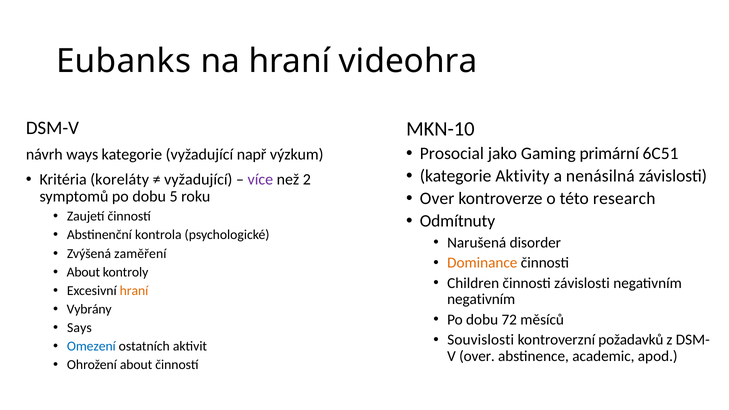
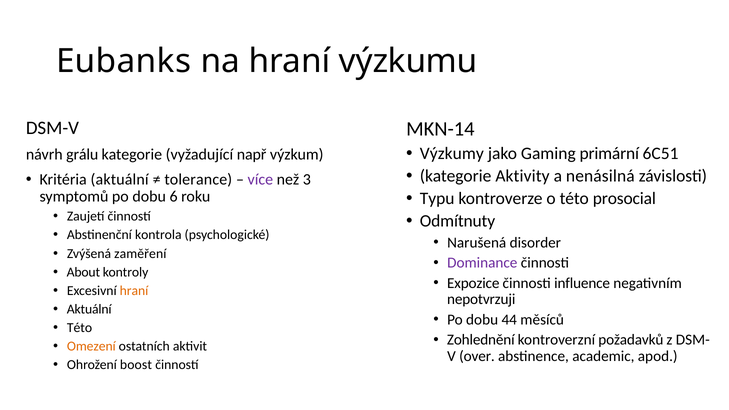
videohra: videohra -> výzkumu (408, 61)
MKN-10: MKN-10 -> MKN-14 (440, 129)
Prosocial: Prosocial -> Výzkumy (452, 153)
ways: ways -> grálu (82, 155)
Kritéria koreláty: koreláty -> aktuální (120, 179)
vyžadující: vyžadující -> tolerance (198, 179)
2: 2 -> 3 (307, 179)
Over: Over -> Typu (437, 199)
research: research -> prosocial (624, 199)
5: 5 -> 6 (174, 197)
Dominance colour: orange -> purple (482, 263)
Children: Children -> Expozice (473, 283)
činnosti závislosti: závislosti -> influence (582, 283)
negativním: negativním -> nepotvrzuji (481, 299)
Vybrány: Vybrány -> Aktuální (89, 309)
72: 72 -> 44 (509, 320)
Says: Says -> Této (80, 328)
Souvislosti: Souvislosti -> Zohlednění (481, 340)
Omezení colour: blue -> orange (91, 346)
Ohrožení about: about -> boost (136, 365)
